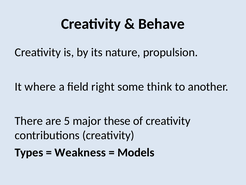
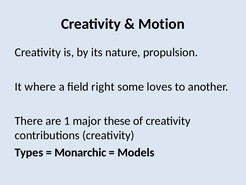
Behave: Behave -> Motion (162, 24)
think: think -> loves (159, 86)
5: 5 -> 1 (67, 121)
Weakness: Weakness -> Monarchic (80, 152)
